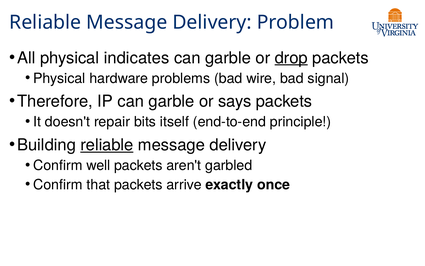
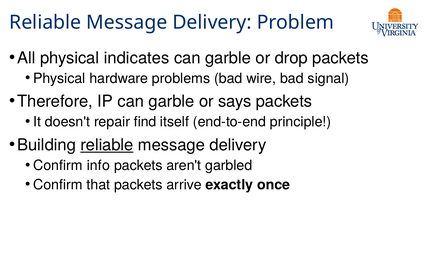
drop underline: present -> none (291, 58)
bits: bits -> find (145, 122)
well: well -> info (98, 165)
